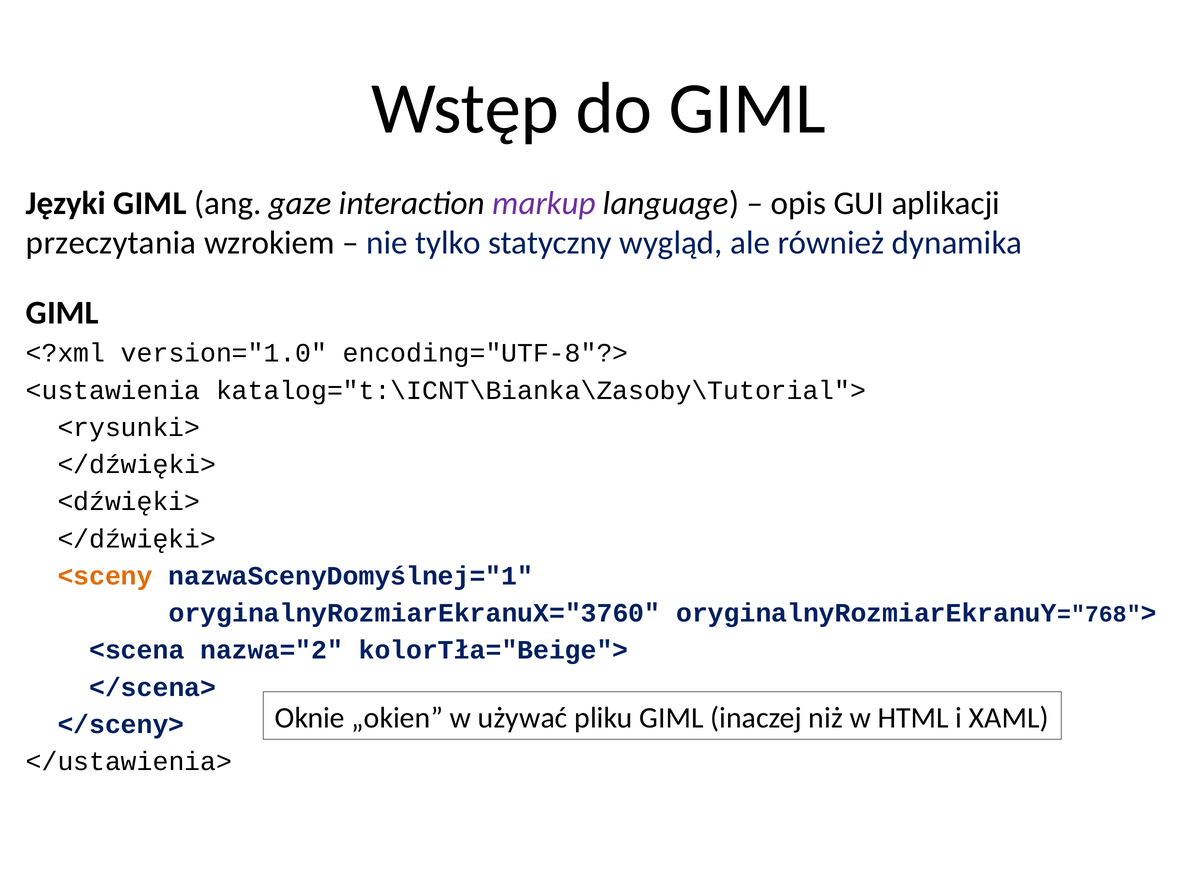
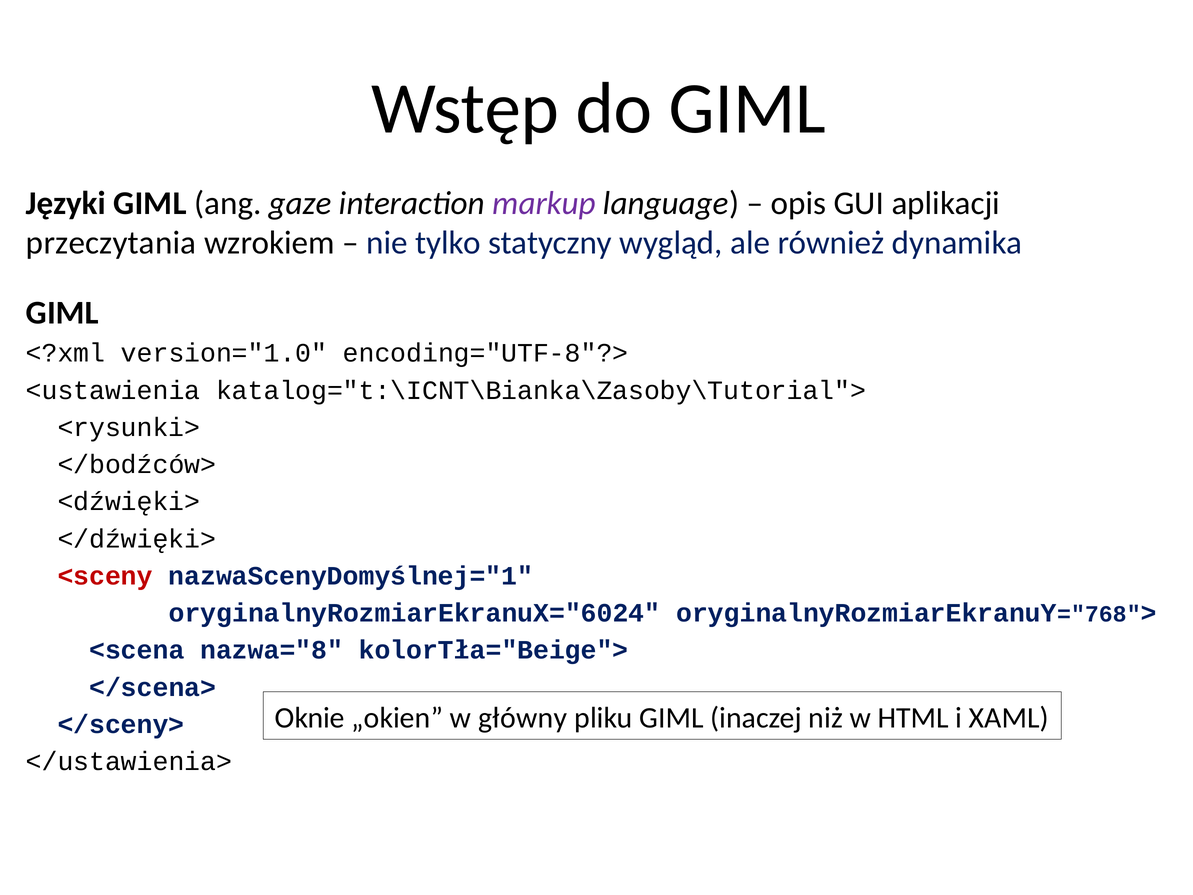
</dźwięki>: </dźwięki> -> </bodźców> (137, 464)
<sceny colour: orange -> red (105, 576)
oryginalnyRozmiarEkranuX="3760: oryginalnyRozmiarEkranuX="3760 -> oryginalnyRozmiarEkranuX="6024 (414, 613)
nazwa="2: nazwa="2 -> nazwa="8 (272, 650)
używać: używać -> główny (523, 717)
